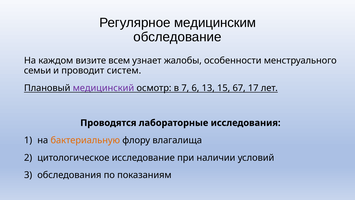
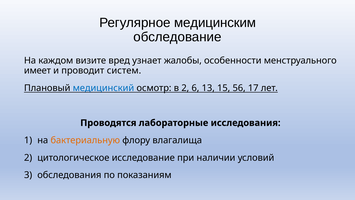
всем: всем -> вред (119, 61)
семьи: семьи -> имеет (37, 71)
медицинский colour: purple -> blue (103, 88)
в 7: 7 -> 2 (185, 88)
67: 67 -> 56 (239, 88)
